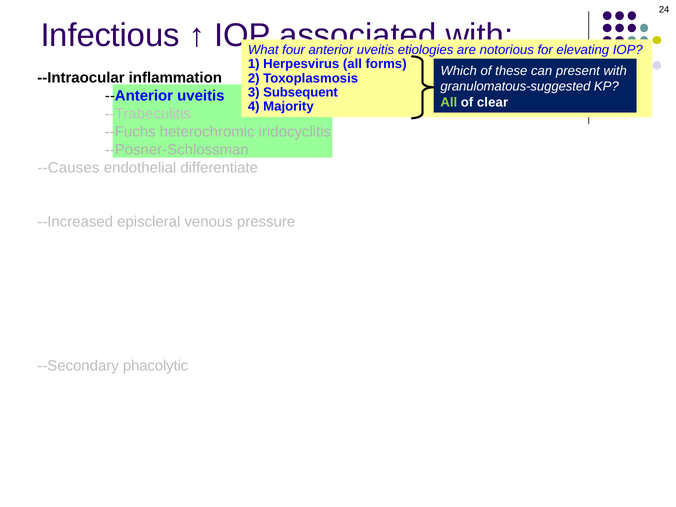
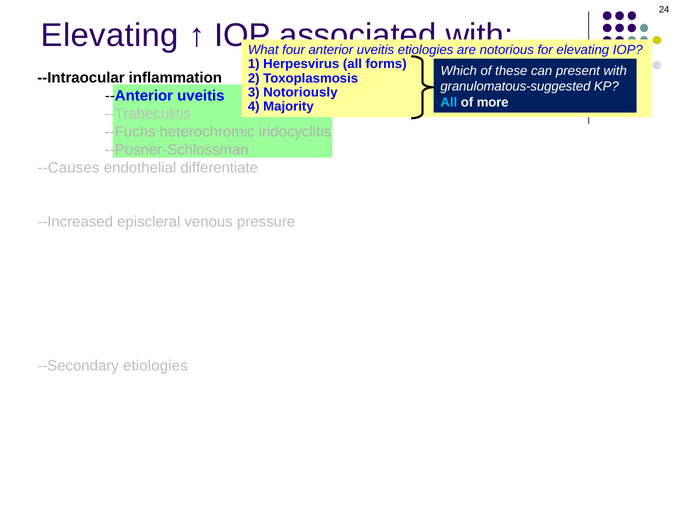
Infectious: Infectious -> Elevating (110, 36)
Subsequent: Subsequent -> Notoriously (300, 92)
All colour: light green -> light blue (449, 102)
clear: clear -> more (493, 102)
--Secondary phacolytic: phacolytic -> etiologies (155, 366)
